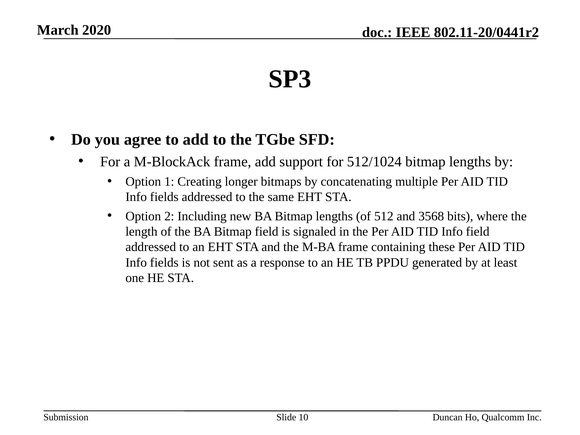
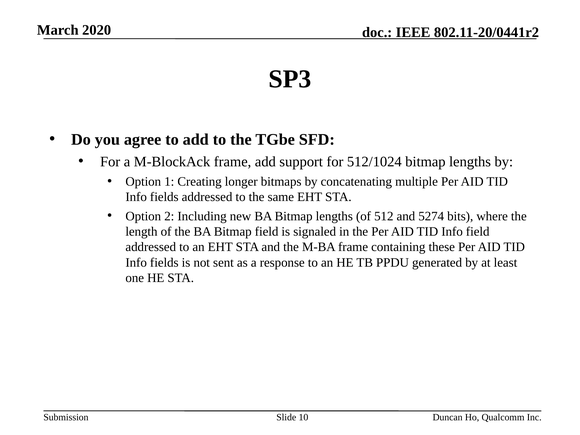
3568: 3568 -> 5274 (431, 216)
